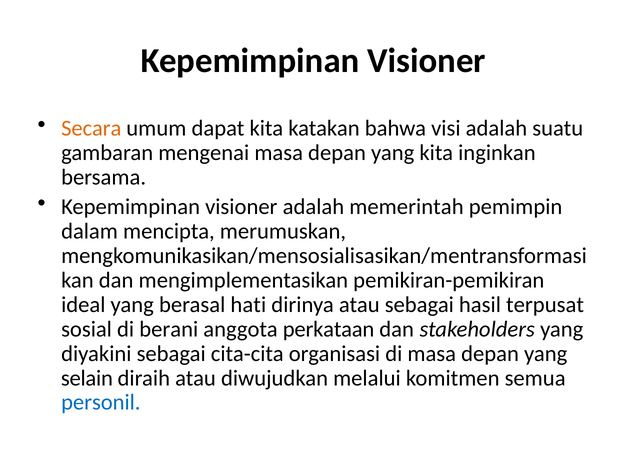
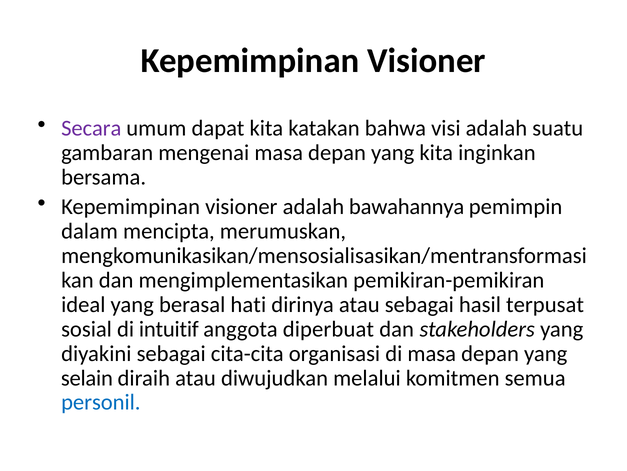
Secara colour: orange -> purple (91, 128)
memerintah: memerintah -> bawahannya (407, 206)
berani: berani -> intuitif (169, 329)
perkataan: perkataan -> diperbuat (328, 329)
